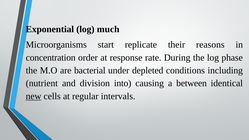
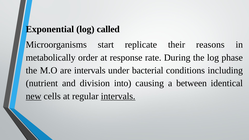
much: much -> called (108, 29)
concentration: concentration -> metabolically (51, 58)
are bacterial: bacterial -> intervals (90, 70)
depleted: depleted -> bacterial (148, 70)
intervals underline: none -> present (118, 96)
